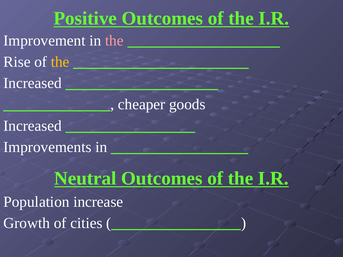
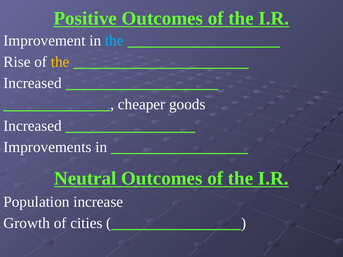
the colour: pink -> light blue (114, 41)
